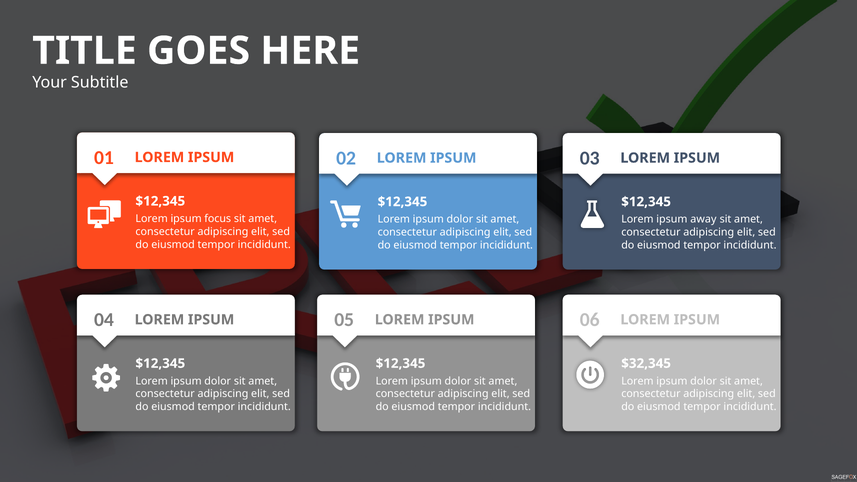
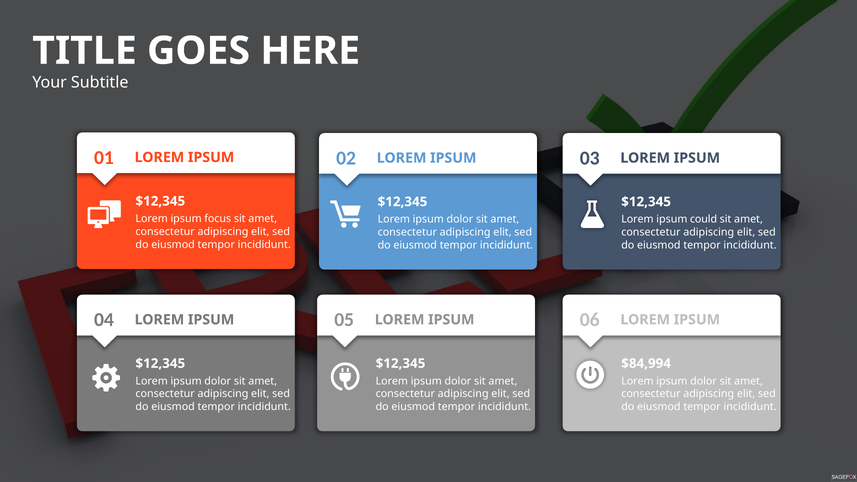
away: away -> could (704, 219)
$32,345: $32,345 -> $84,994 (646, 363)
